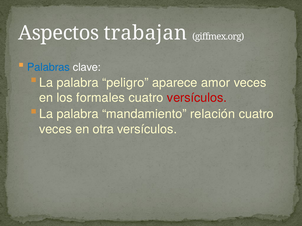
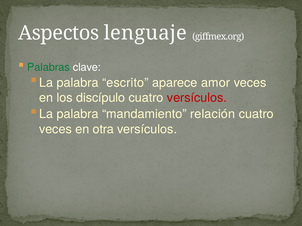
trabajan: trabajan -> lenguaje (145, 33)
Palabras colour: blue -> green (48, 67)
peligro: peligro -> escrito (125, 83)
formales: formales -> discípulo (101, 98)
